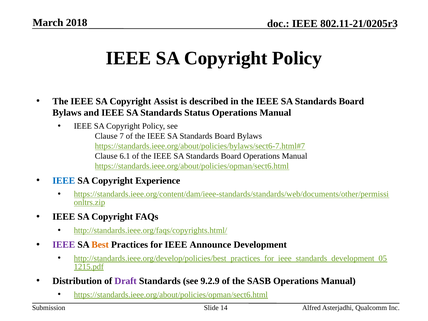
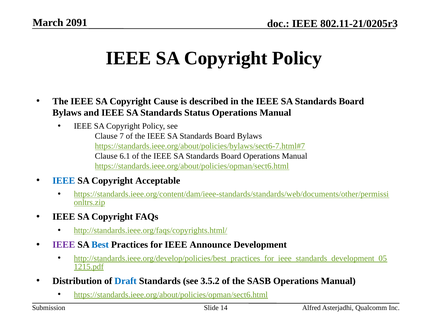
2018: 2018 -> 2091 (77, 23)
Assist: Assist -> Cause (166, 101)
Experience: Experience -> Acceptable (158, 181)
Best colour: orange -> blue (100, 245)
Draft colour: purple -> blue (126, 281)
9.2.9: 9.2.9 -> 3.5.2 (210, 281)
